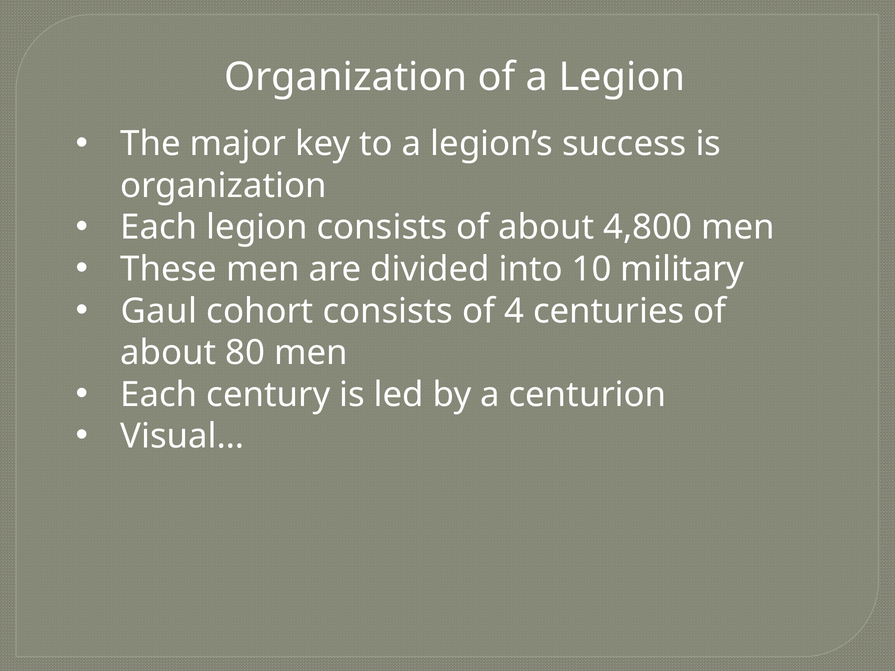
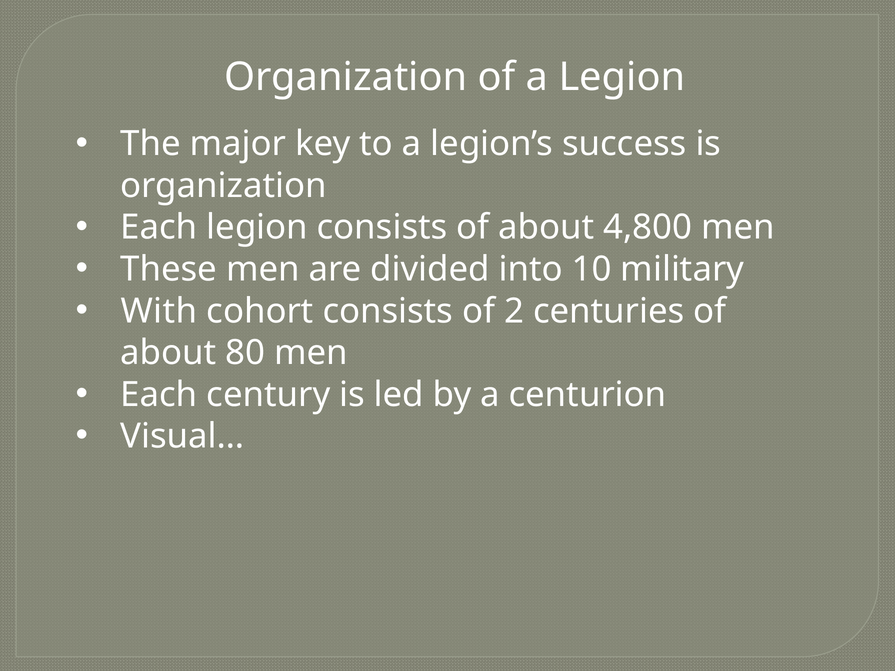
Gaul: Gaul -> With (159, 311)
4: 4 -> 2 (514, 311)
